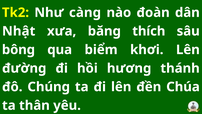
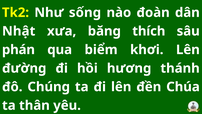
càng: càng -> sống (85, 13)
bông: bông -> phán (18, 50)
